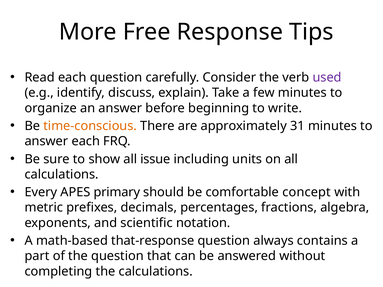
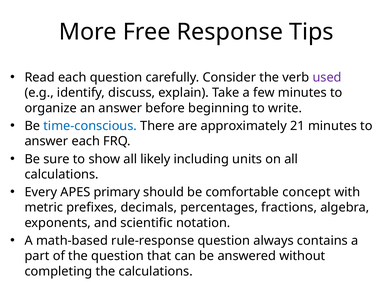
time-conscious colour: orange -> blue (90, 126)
31: 31 -> 21 (297, 126)
issue: issue -> likely (155, 159)
that-response: that-response -> rule-response (153, 241)
